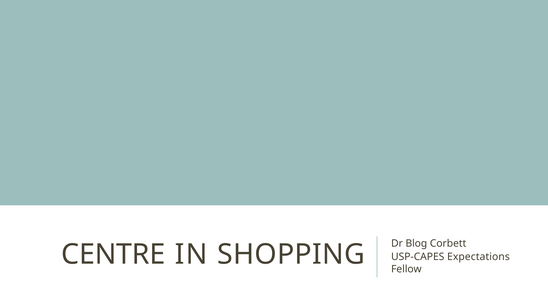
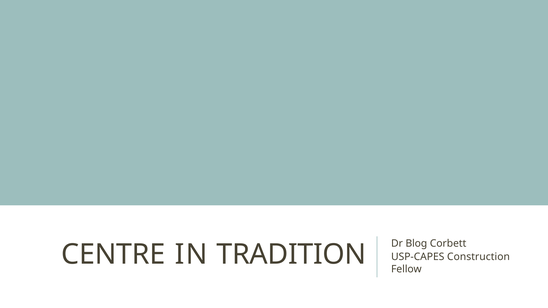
SHOPPING: SHOPPING -> TRADITION (291, 255)
Expectations: Expectations -> Construction (478, 257)
